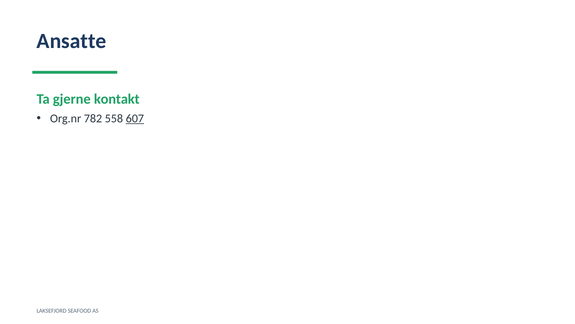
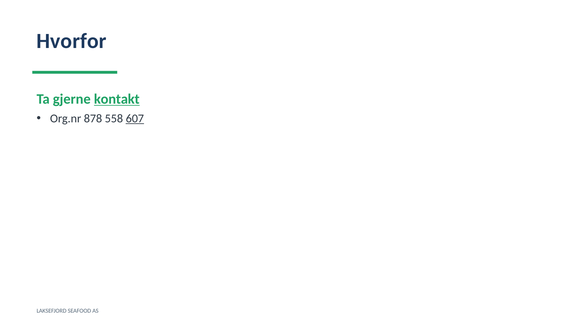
Ansatte: Ansatte -> Hvorfor (72, 41)
kontakt underline: none -> present (117, 99)
782: 782 -> 878 (93, 118)
